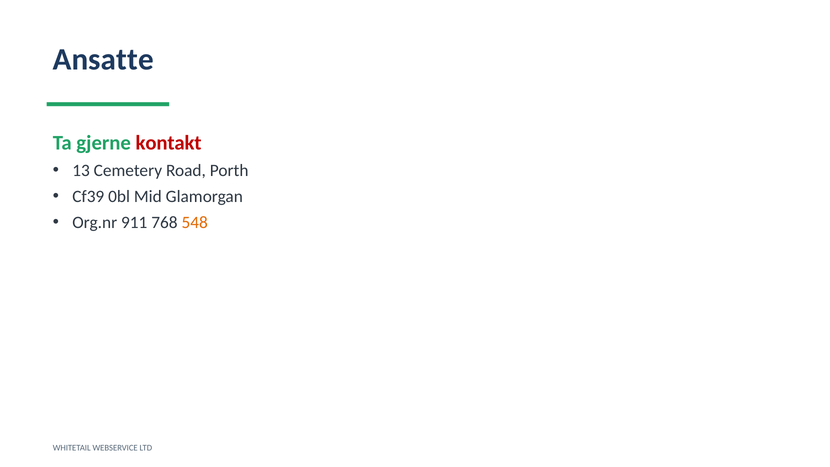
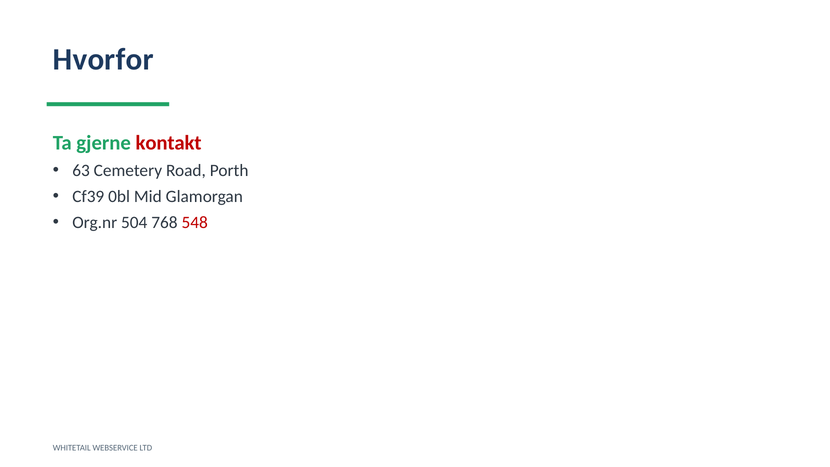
Ansatte: Ansatte -> Hvorfor (103, 59)
13: 13 -> 63 (81, 171)
911: 911 -> 504 (134, 223)
548 colour: orange -> red (195, 223)
